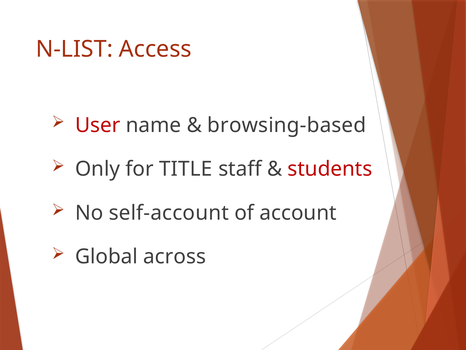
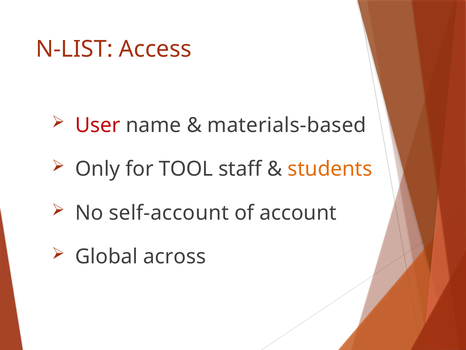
browsing-based: browsing-based -> materials-based (287, 125)
TITLE: TITLE -> TOOL (186, 169)
students colour: red -> orange (330, 169)
